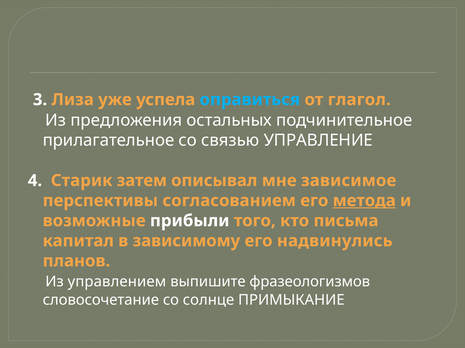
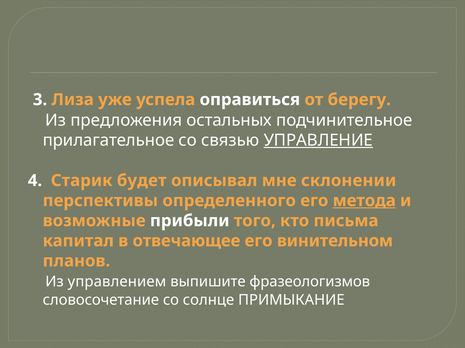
оправиться colour: light blue -> white (250, 100)
глагол: глагол -> берегу (359, 100)
УПРАВЛЕНИЕ underline: none -> present (318, 141)
затем: затем -> будет (142, 181)
зависимое: зависимое -> склонении (349, 181)
согласованием: согласованием -> определенного (229, 201)
зависимому: зависимому -> отвечающее (186, 241)
надвинулись: надвинулись -> винительном (335, 241)
